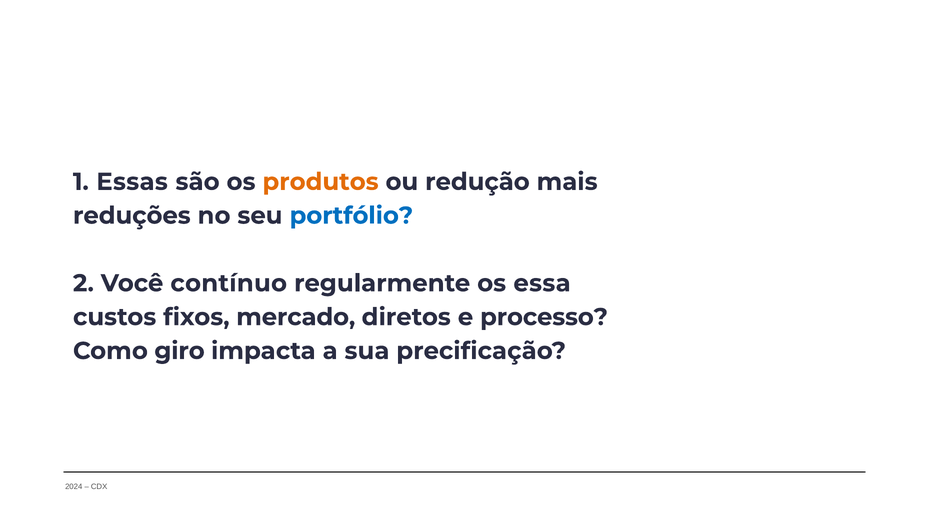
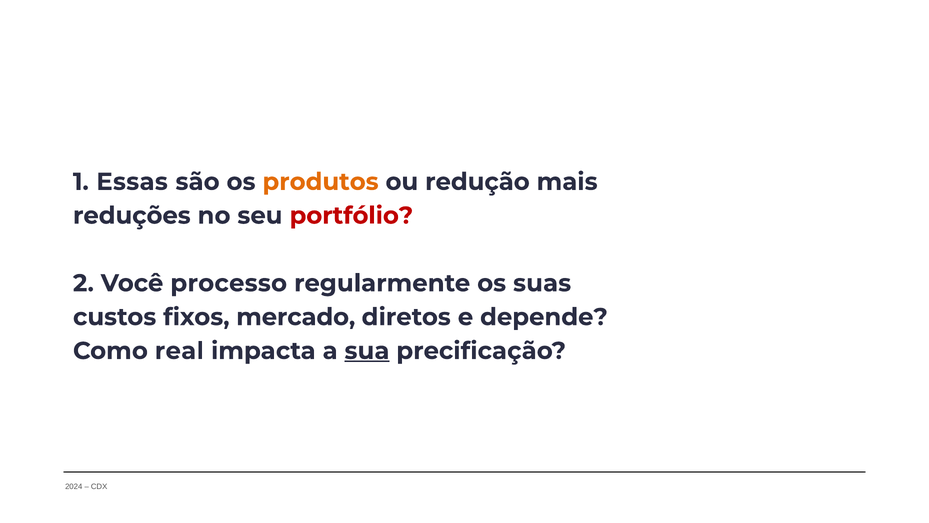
portfólio colour: blue -> red (351, 215)
contínuo: contínuo -> processo (229, 283)
essa: essa -> suas (542, 283)
processo: processo -> depende (544, 317)
giro: giro -> real (179, 351)
sua underline: none -> present (367, 351)
